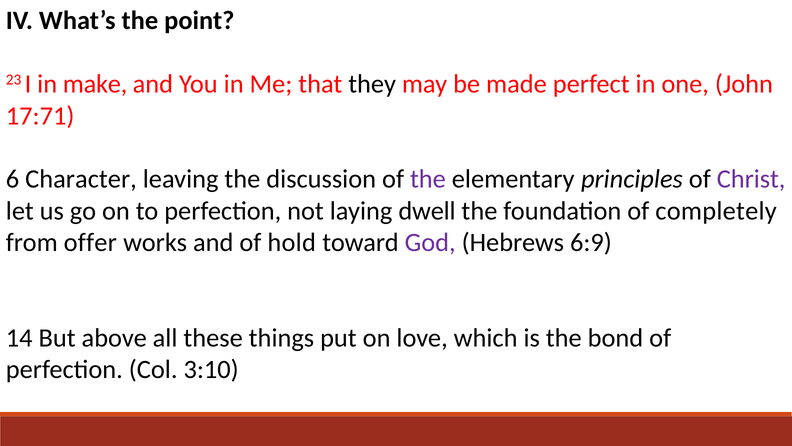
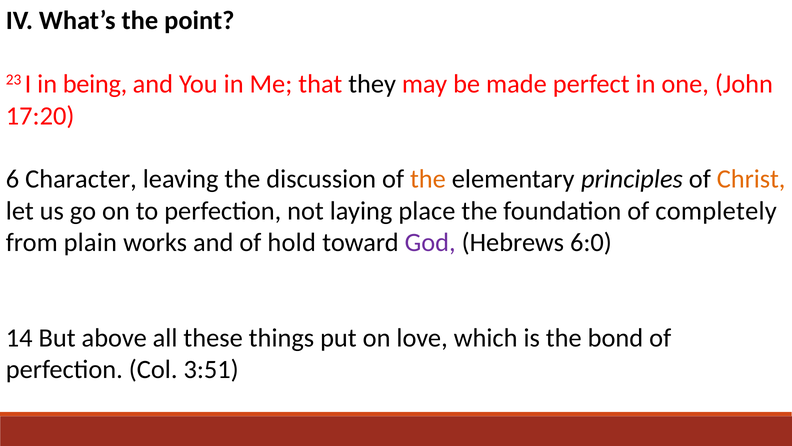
make: make -> being (95, 84)
17:71: 17:71 -> 17:20 (40, 116)
the colour: purple -> orange (428, 179)
Christ colour: purple -> orange (751, 179)
dwell: dwell -> place (427, 211)
offer: offer -> plain (90, 242)
6:9: 6:9 -> 6:0 (591, 242)
3:10: 3:10 -> 3:51 (211, 369)
